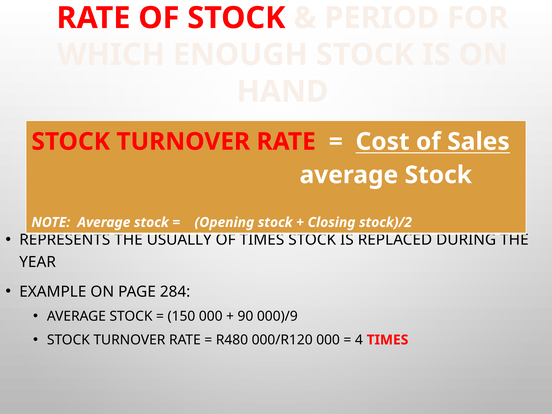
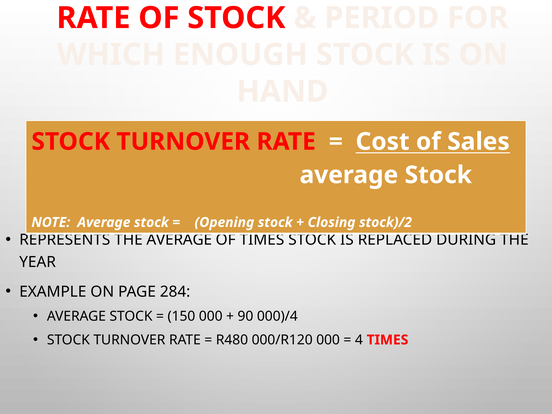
THE USUALLY: USUALLY -> AVERAGE (179, 240)
000)/9: 000)/9 -> 000)/4 (277, 316)
